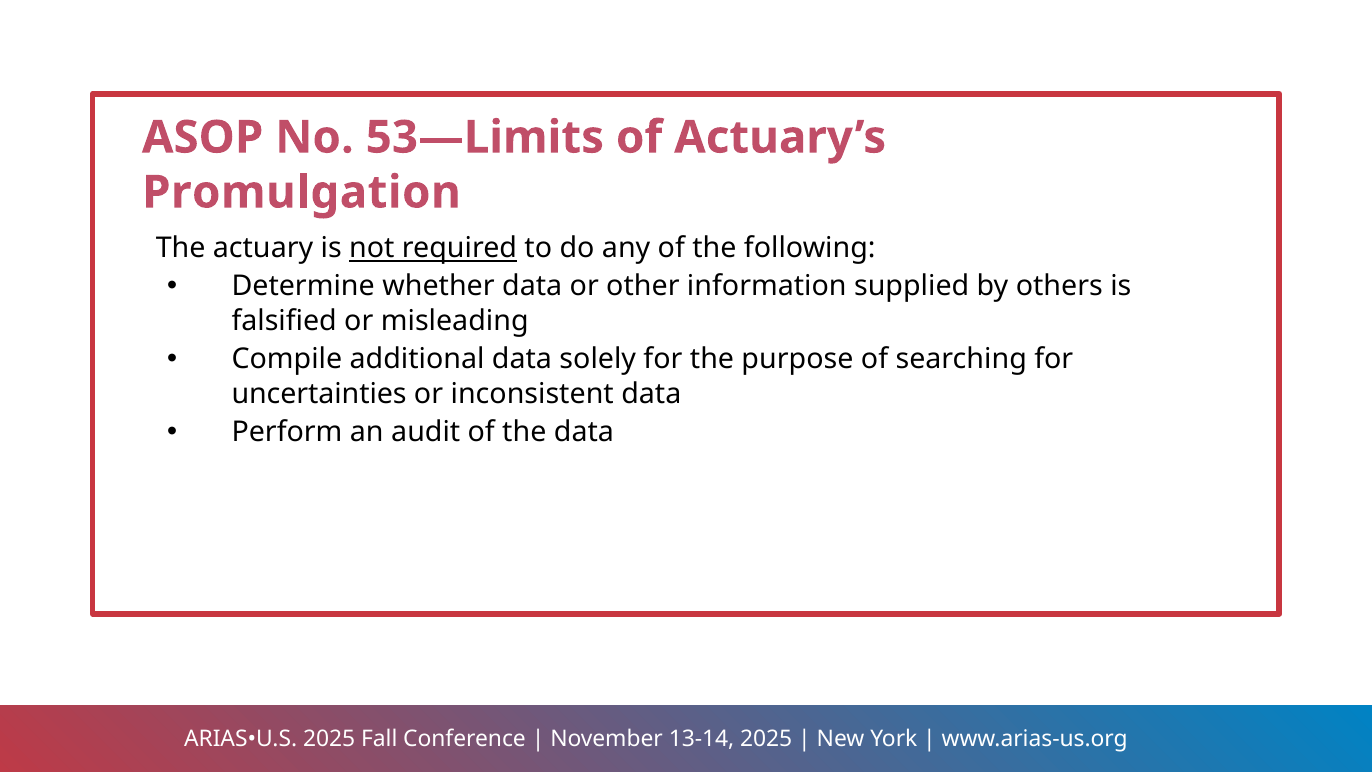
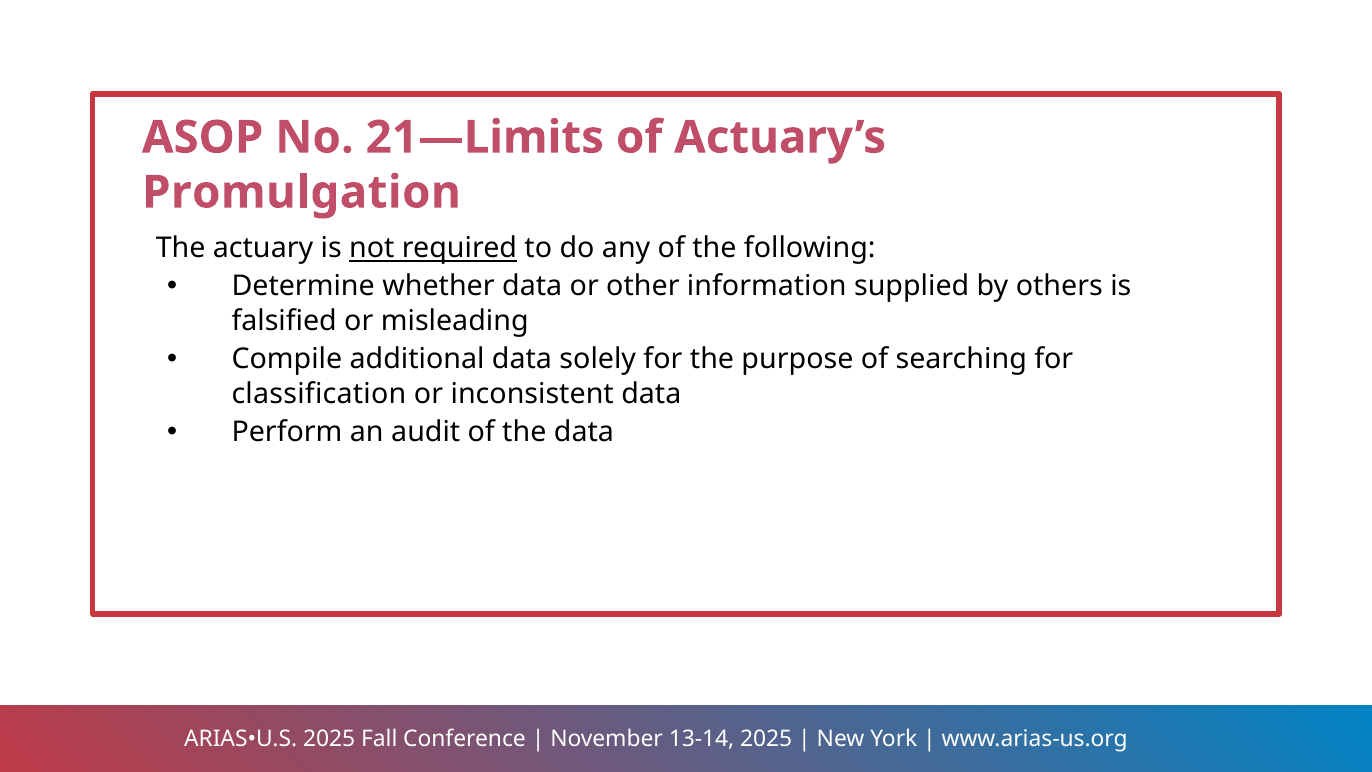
53—Limits: 53—Limits -> 21—Limits (485, 137)
uncertainties: uncertainties -> classification (319, 394)
